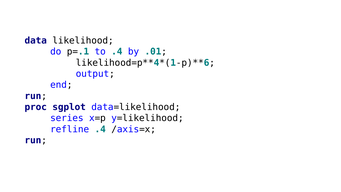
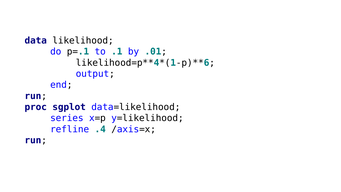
to .4: .4 -> .1 (117, 52)
